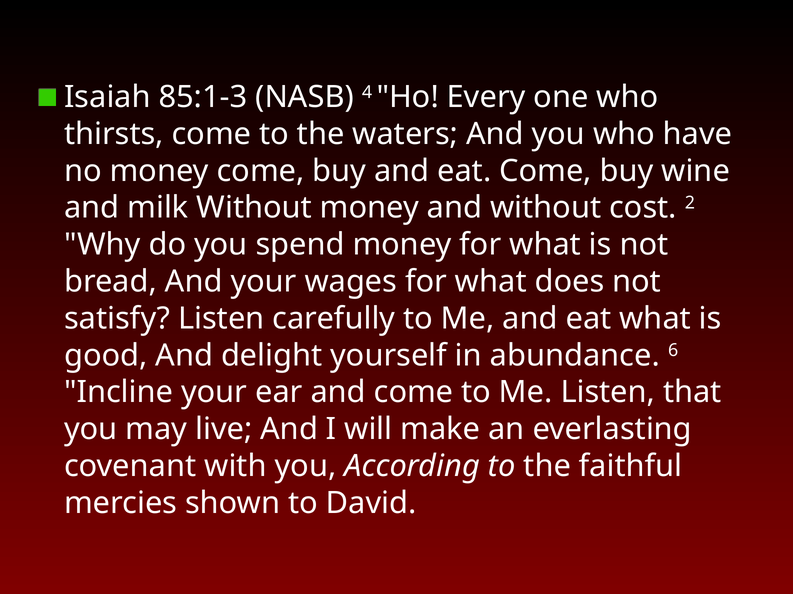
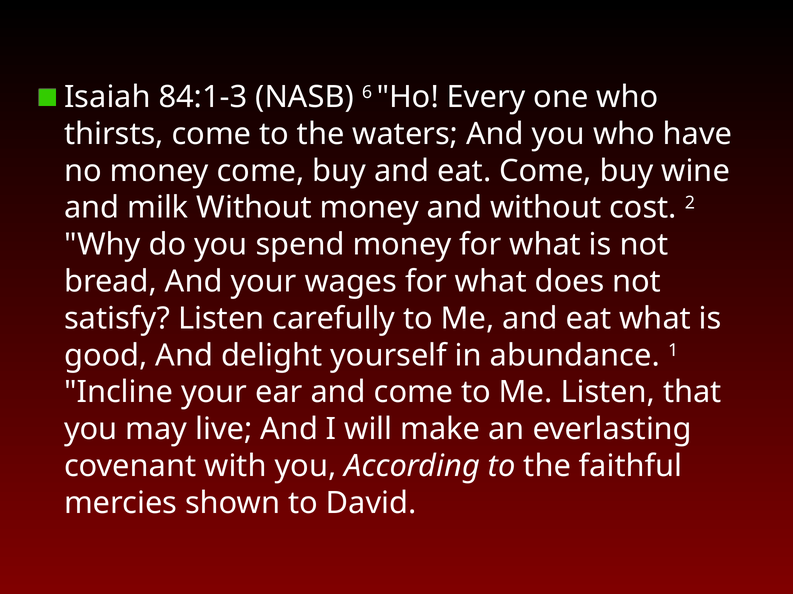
85:1-3: 85:1-3 -> 84:1-3 (203, 97)
4: 4 -> 6 (367, 92)
6: 6 -> 1 (673, 351)
